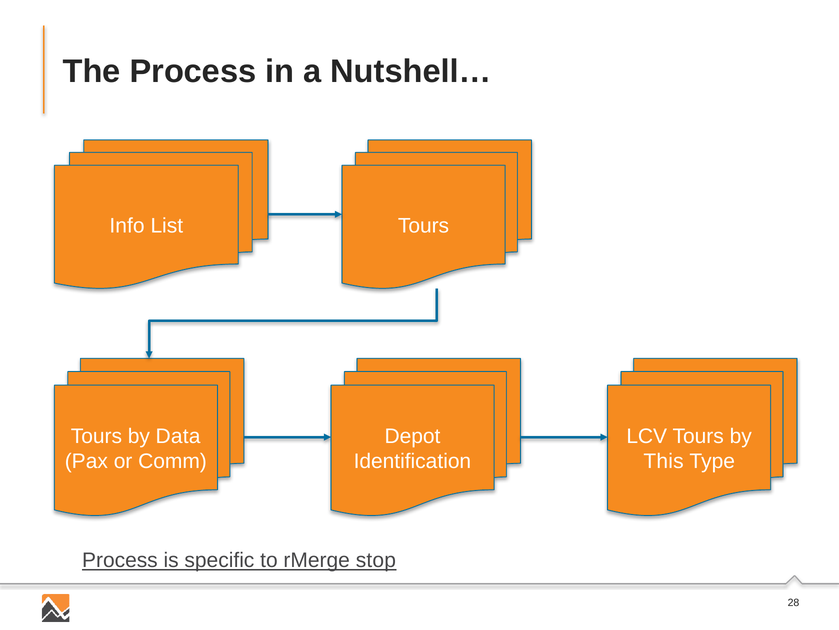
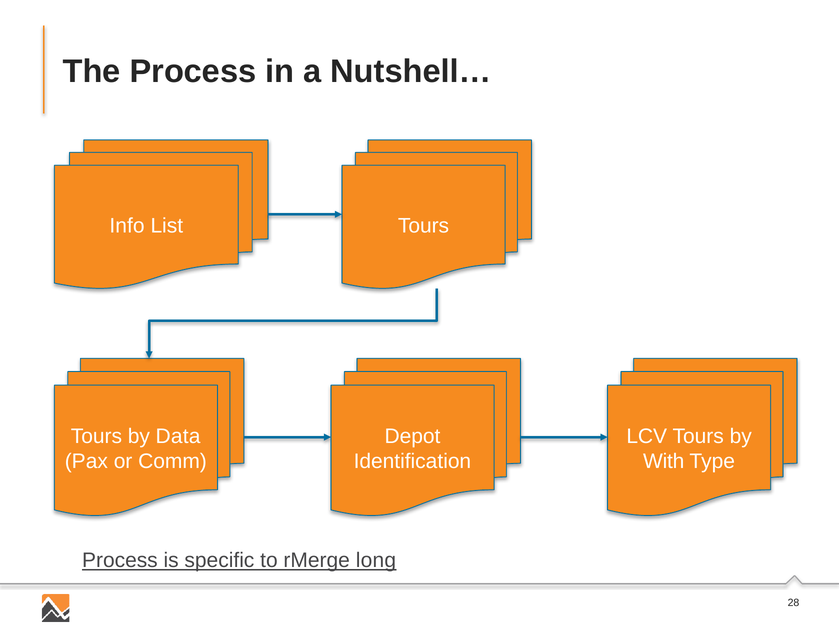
This: This -> With (664, 461)
stop: stop -> long (376, 560)
